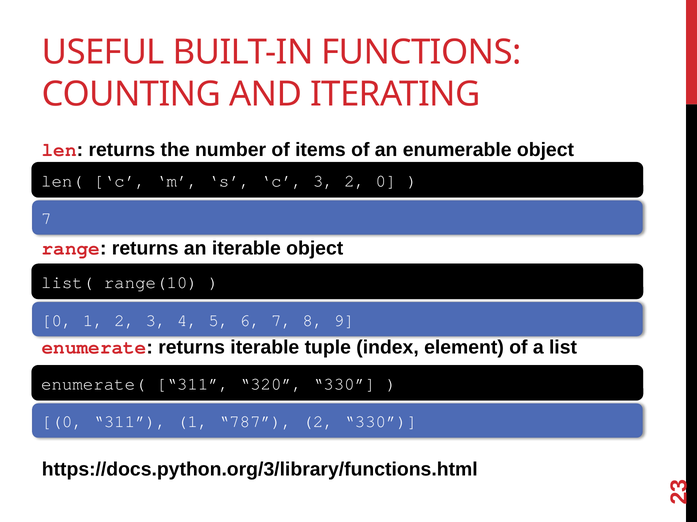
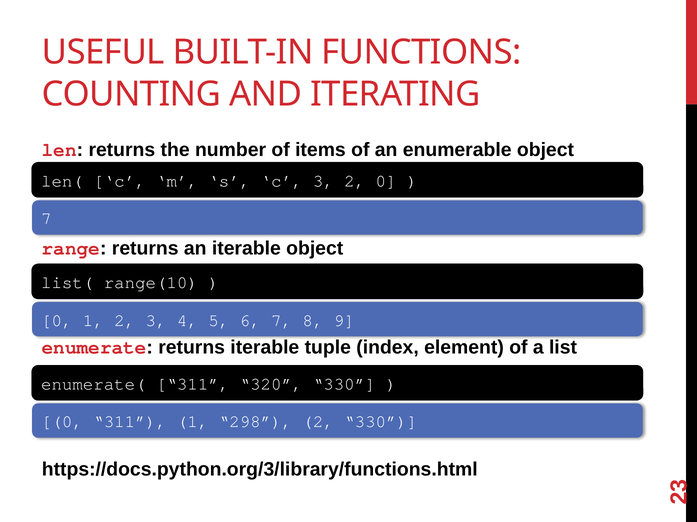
787: 787 -> 298 (255, 422)
